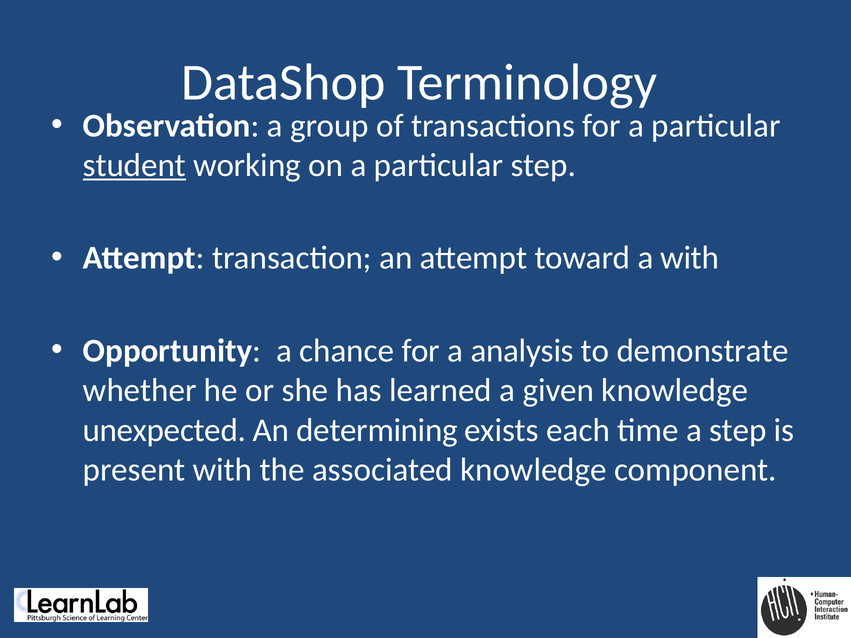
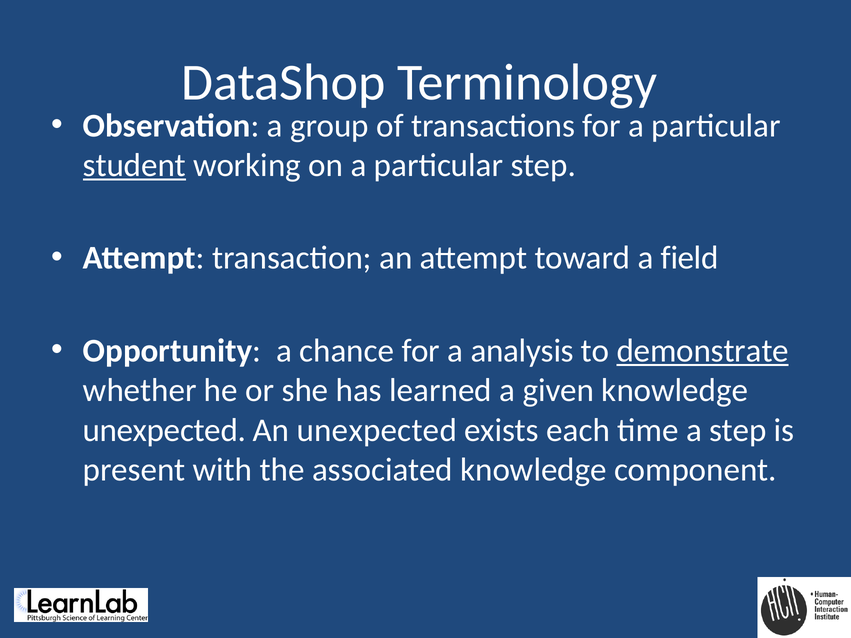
a with: with -> field (690, 258)
demonstrate underline: none -> present (703, 351)
An determining: determining -> unexpected (377, 430)
